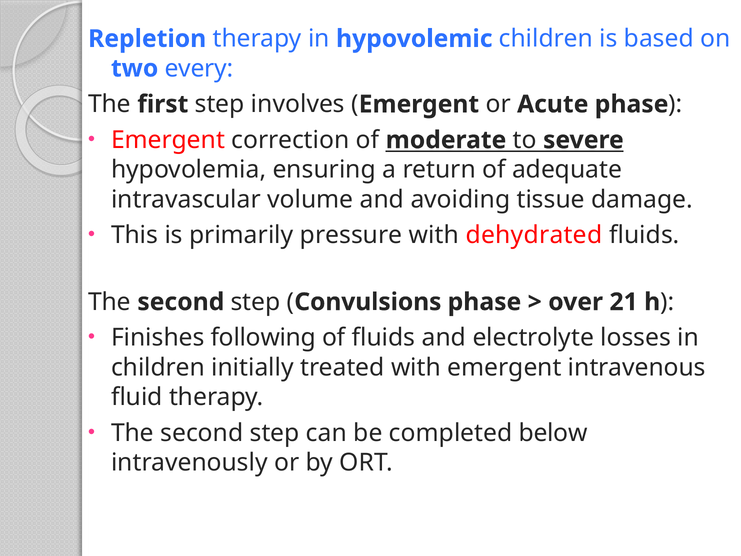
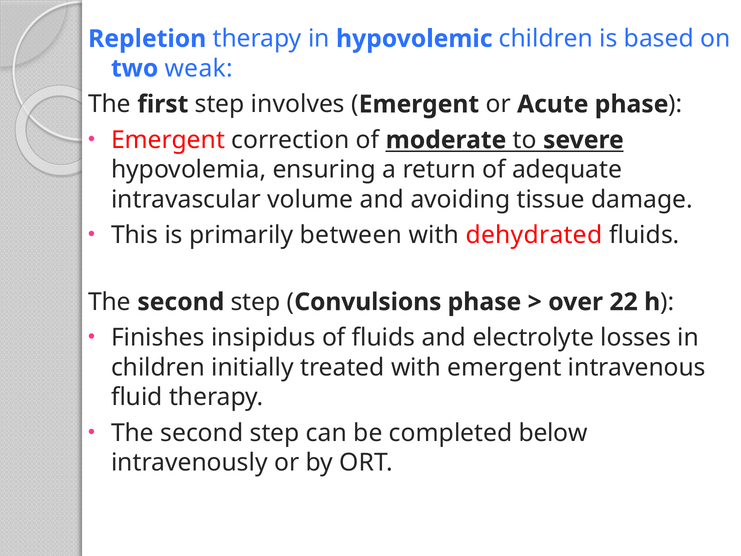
every: every -> weak (199, 68)
pressure: pressure -> between (351, 235)
21: 21 -> 22 (624, 302)
following: following -> insipidus (263, 338)
